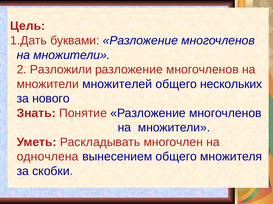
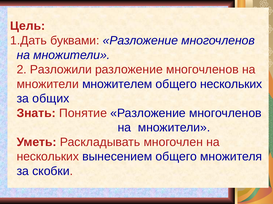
множителей: множителей -> множителем (117, 84)
нового: нового -> общих (51, 99)
одночлена: одночлена -> нескольких (48, 157)
